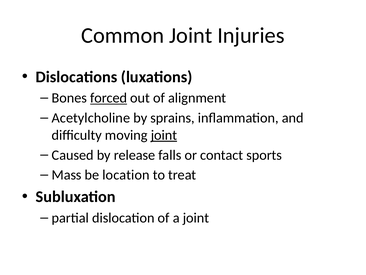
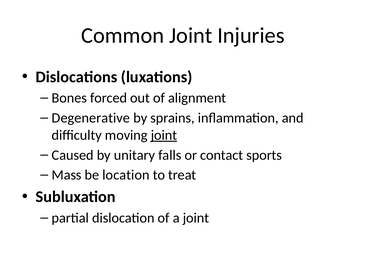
forced underline: present -> none (109, 98)
Acetylcholine: Acetylcholine -> Degenerative (91, 118)
release: release -> unitary (134, 155)
